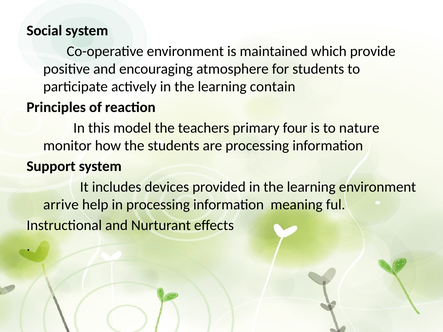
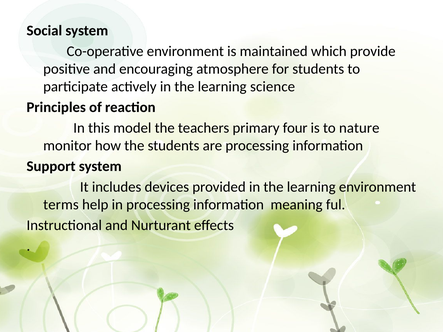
contain: contain -> science (273, 87)
arrive: arrive -> terms (61, 205)
